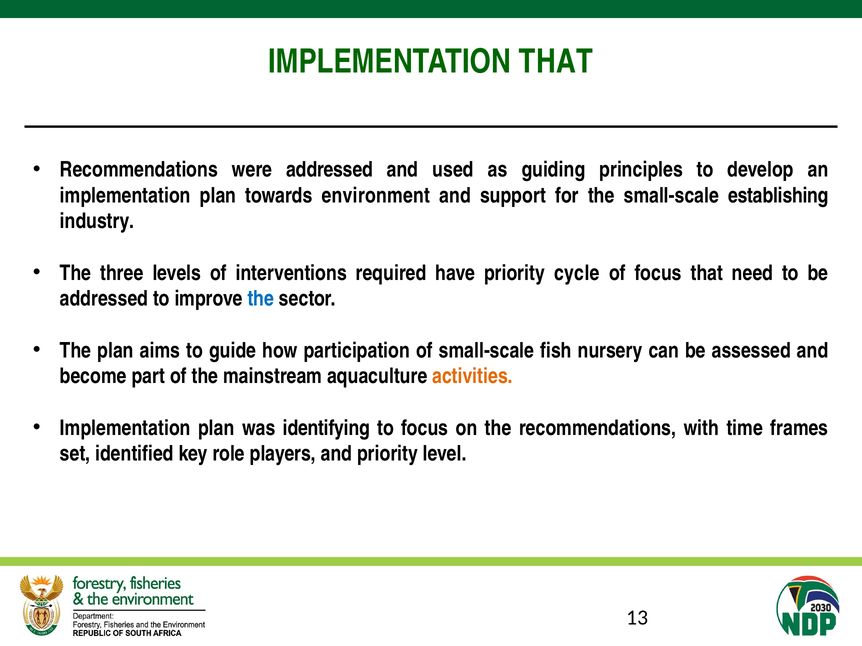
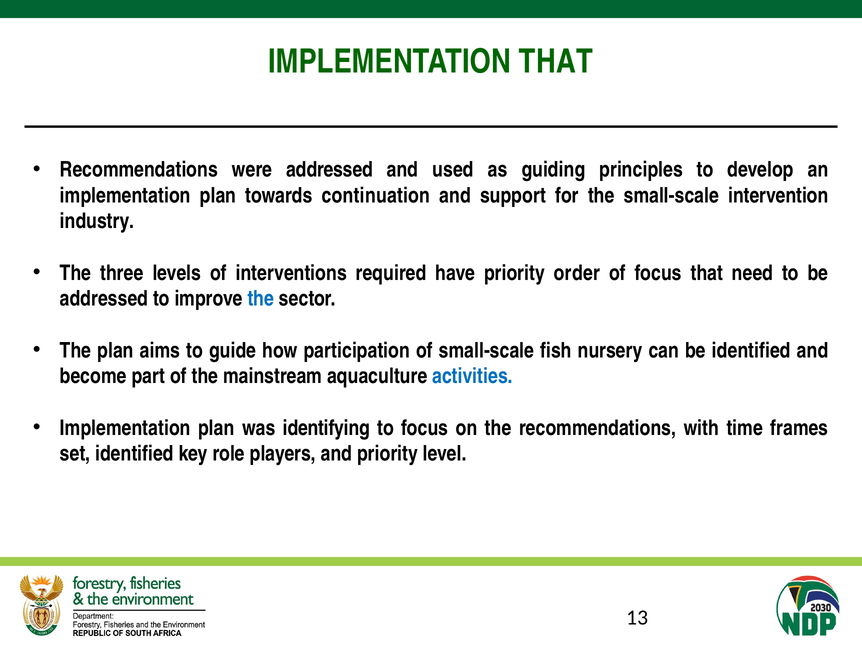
environment: environment -> continuation (376, 196)
establishing: establishing -> intervention (778, 196)
cycle: cycle -> order (577, 273)
be assessed: assessed -> identified (751, 351)
activities colour: orange -> blue (472, 377)
